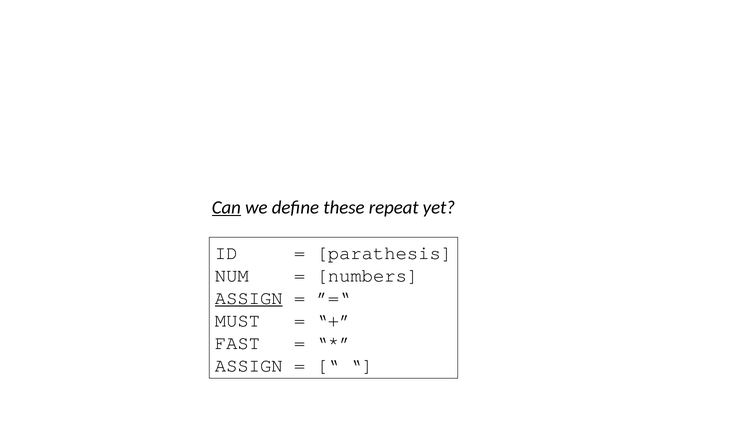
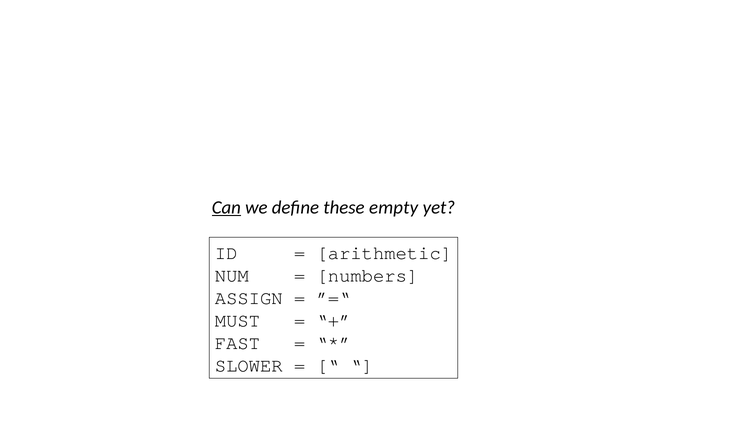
repeat: repeat -> empty (394, 208)
parathesis: parathesis -> arithmetic (384, 253)
ASSIGN underline: present -> none (249, 298)
ASSIGN: ASSIGN -> SLOWER (249, 366)
